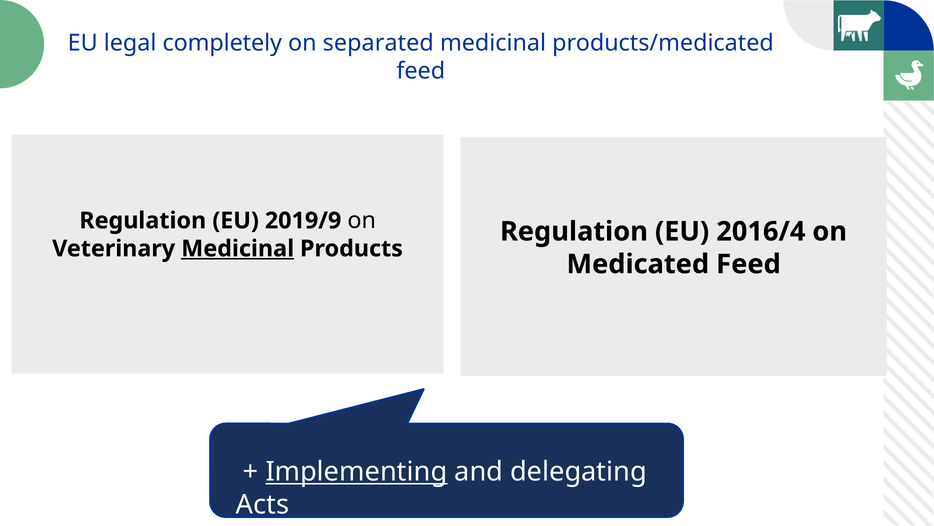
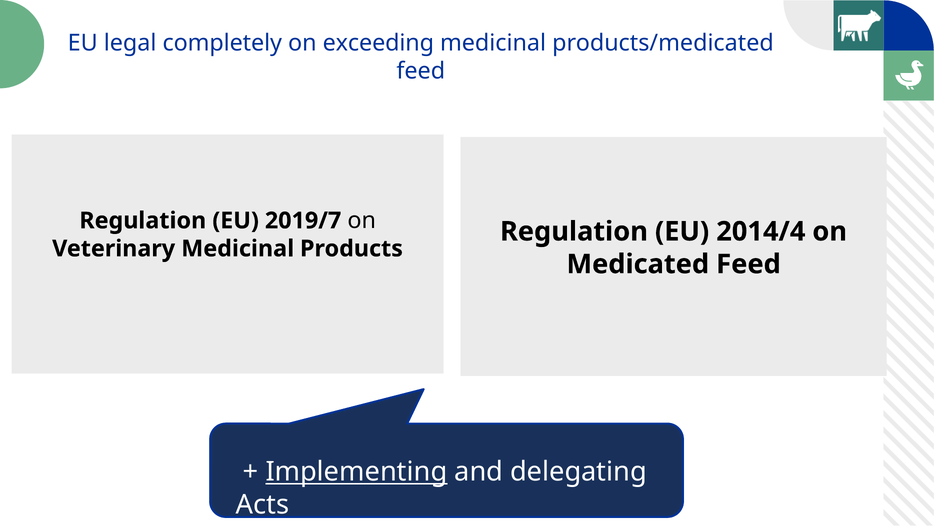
separated: separated -> exceeding (378, 43)
2019/9: 2019/9 -> 2019/7 (303, 221)
2016/4: 2016/4 -> 2014/4 (761, 232)
Medicinal underline: present -> none (238, 249)
